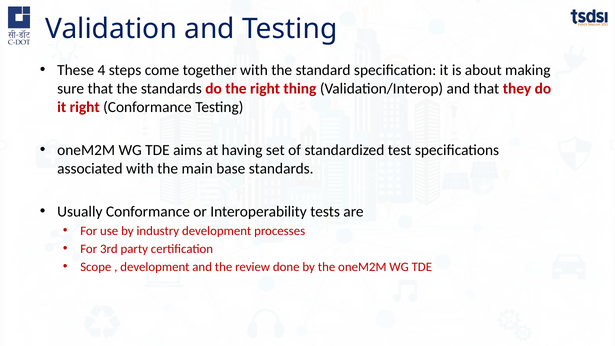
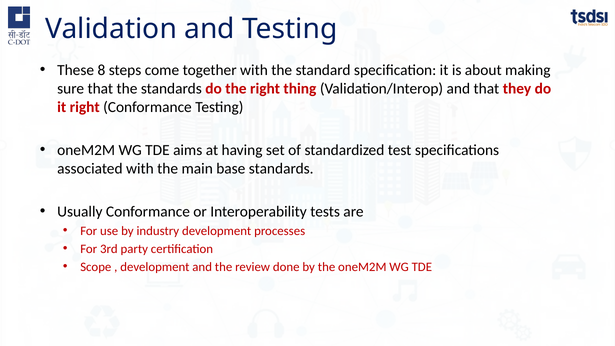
4: 4 -> 8 (101, 70)
